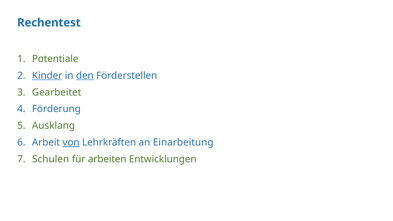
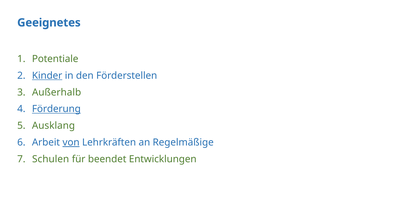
Rechentest: Rechentest -> Geeignetes (49, 23)
den underline: present -> none (85, 76)
Gearbeitet: Gearbeitet -> Außerhalb (57, 92)
Förderung underline: none -> present (56, 109)
Einarbeitung: Einarbeitung -> Regelmäßige (183, 142)
arbeiten: arbeiten -> beendet (107, 159)
